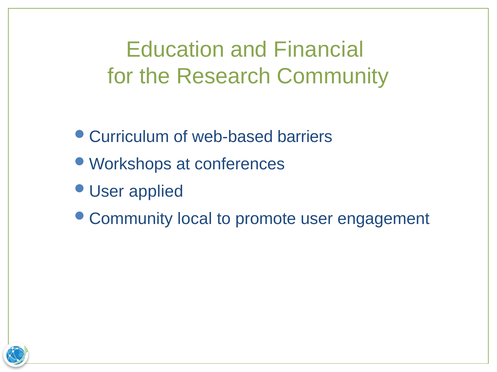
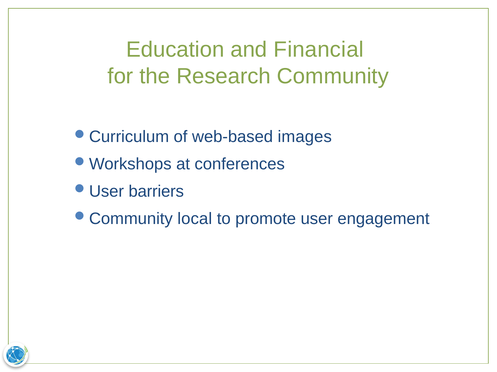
barriers: barriers -> images (305, 137)
applied: applied -> barriers (156, 192)
